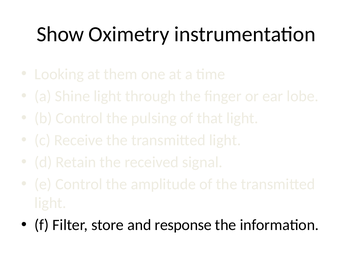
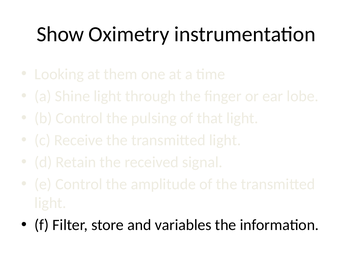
response: response -> variables (183, 225)
